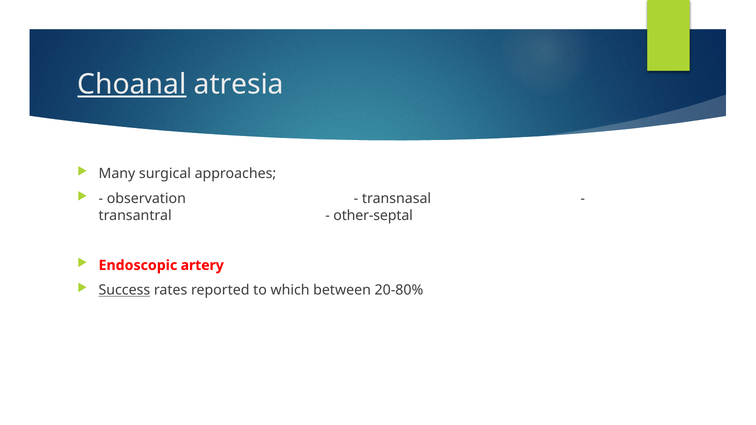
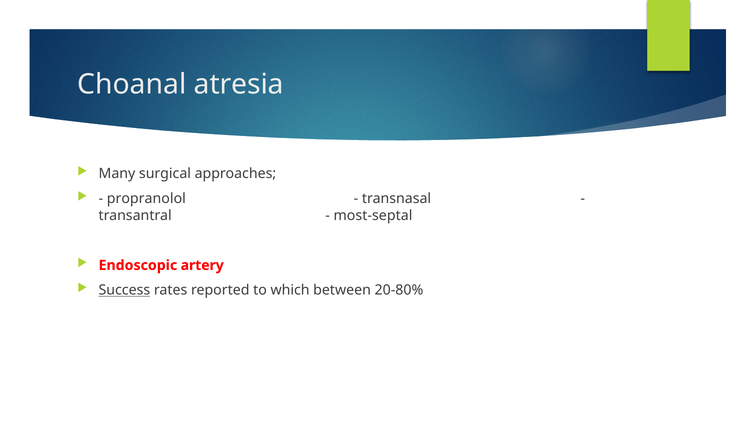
Choanal underline: present -> none (132, 84)
observation: observation -> propranolol (146, 199)
other-septal: other-septal -> most-septal (373, 216)
